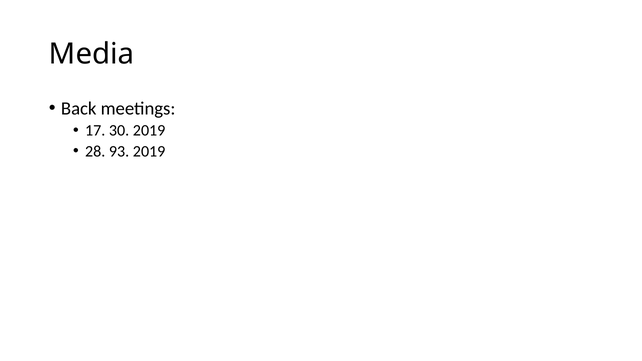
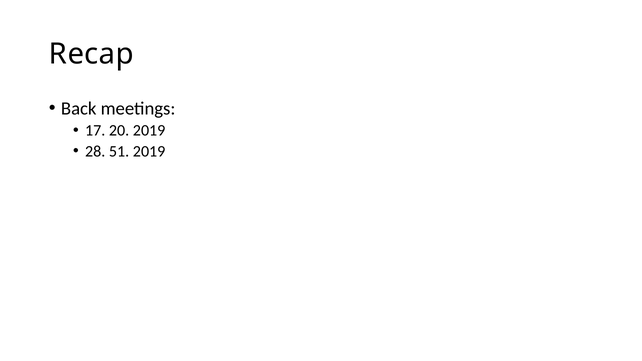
Media: Media -> Recap (91, 54)
30: 30 -> 20 (119, 131)
93: 93 -> 51 (119, 151)
